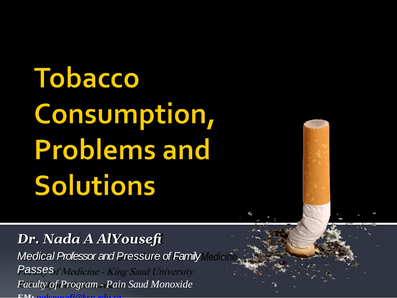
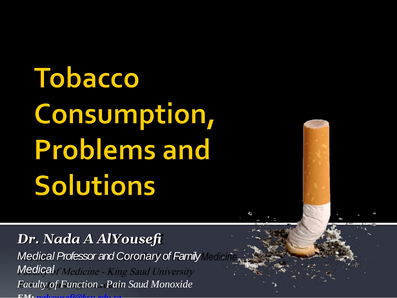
Pressure: Pressure -> Coronary (138, 256)
Passes: Passes -> Medical (36, 269)
Program: Program -> Function (79, 284)
